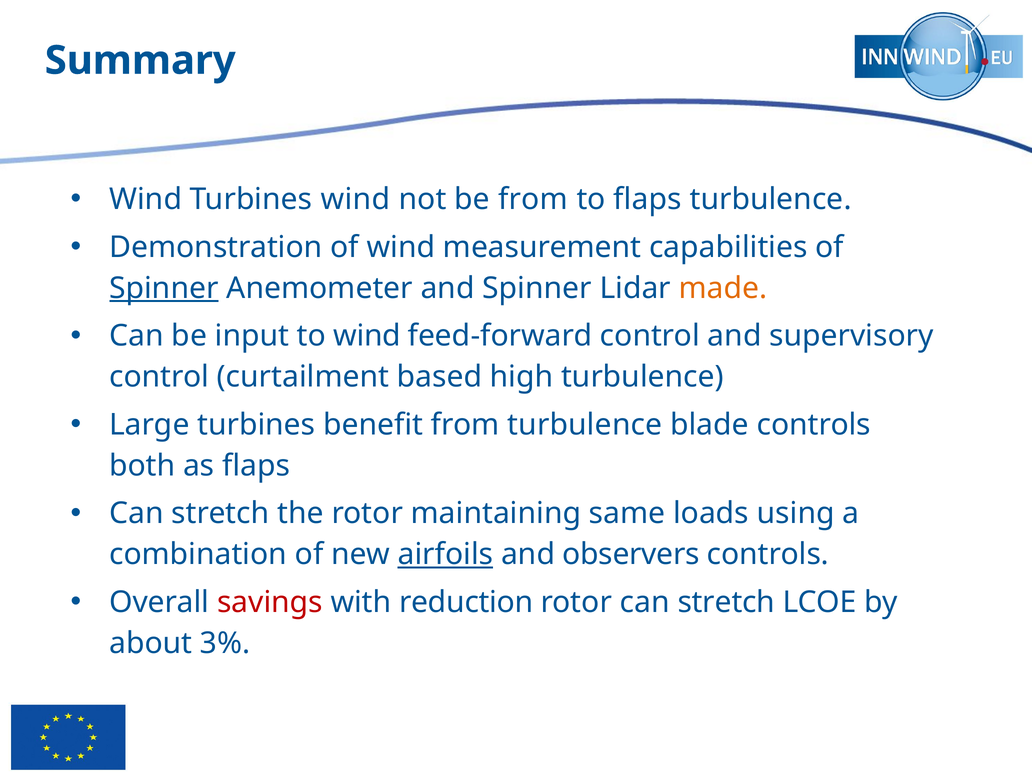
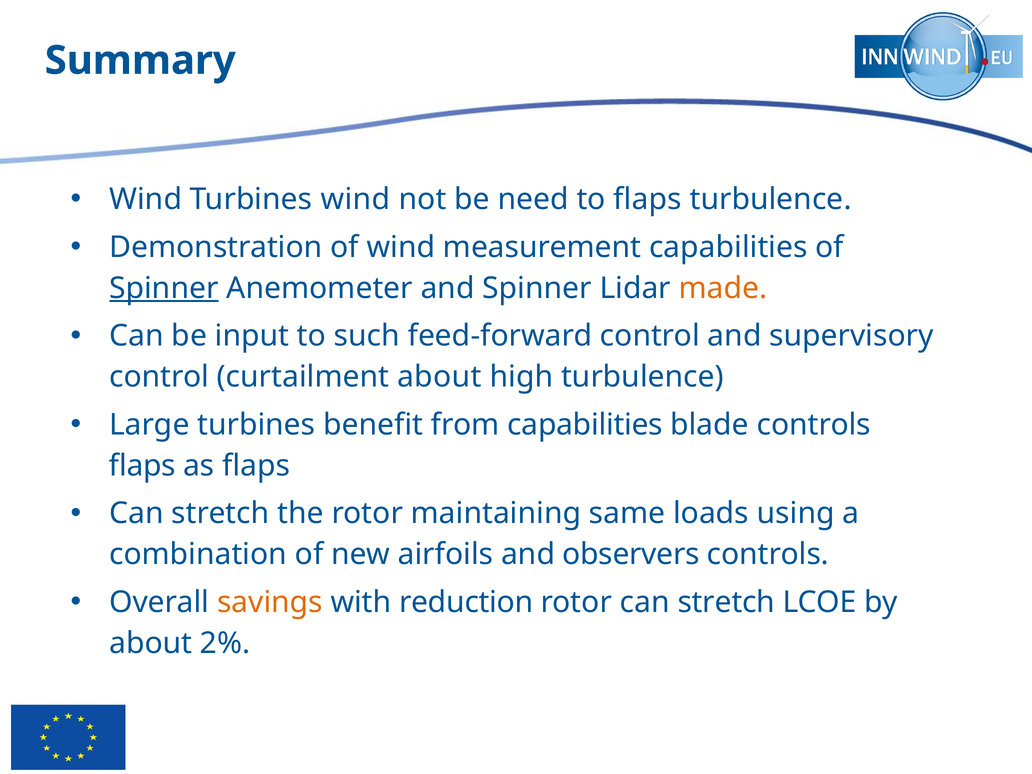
be from: from -> need (533, 199)
to wind: wind -> such (367, 336)
curtailment based: based -> about (439, 377)
from turbulence: turbulence -> capabilities (585, 425)
both: both -> flaps (142, 466)
airfoils underline: present -> none (445, 554)
savings colour: red -> orange (270, 602)
3%: 3% -> 2% (225, 643)
